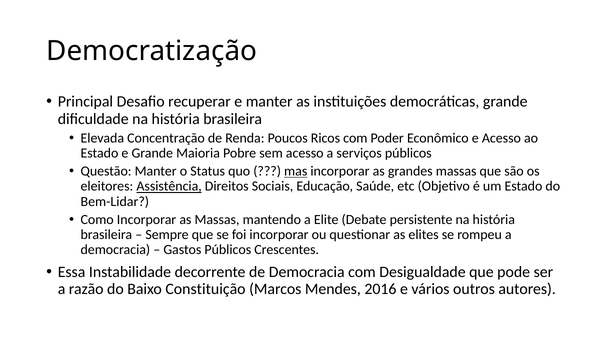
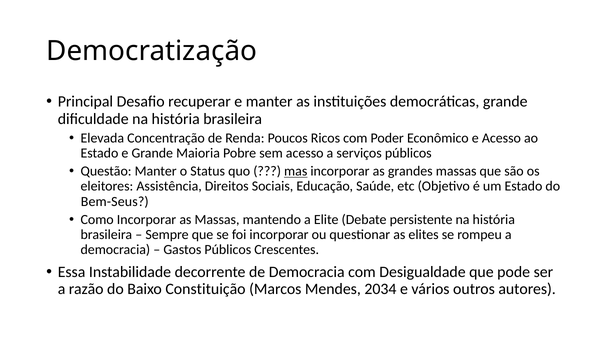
Assistência underline: present -> none (169, 186)
Bem-Lidar: Bem-Lidar -> Bem-Seus (115, 201)
2016: 2016 -> 2034 (380, 289)
